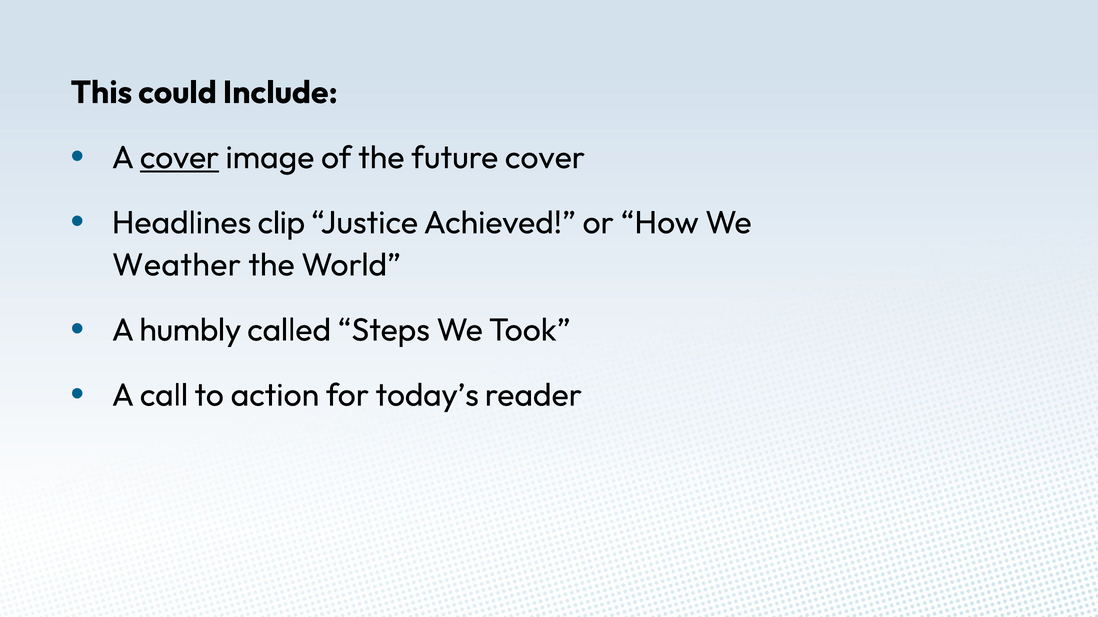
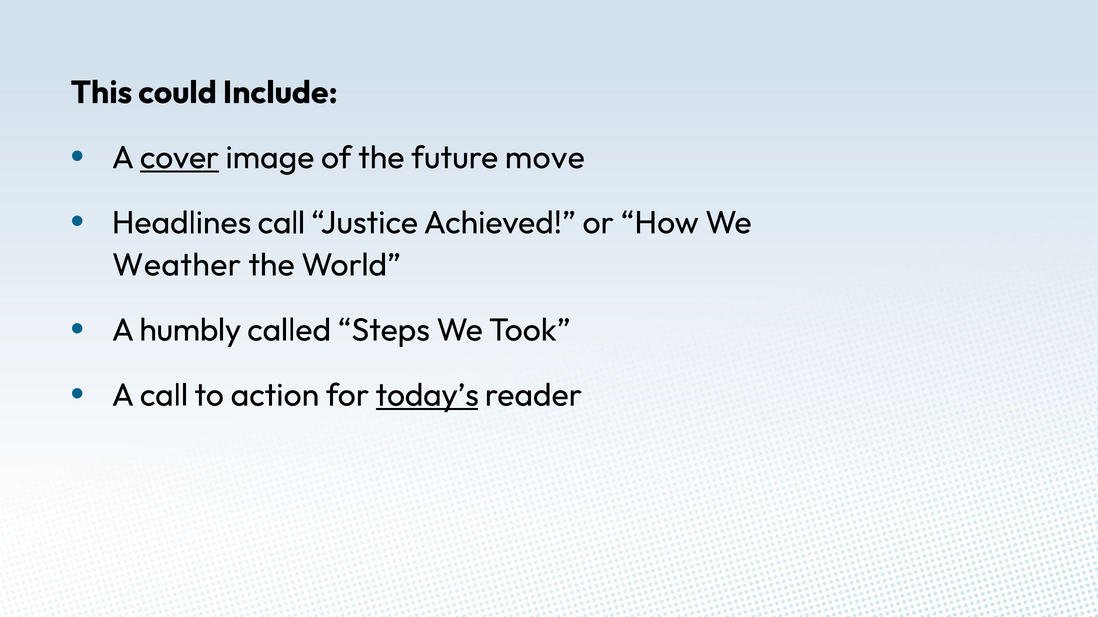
future cover: cover -> move (545, 158)
Headlines clip: clip -> call (281, 223)
today’s underline: none -> present (427, 396)
